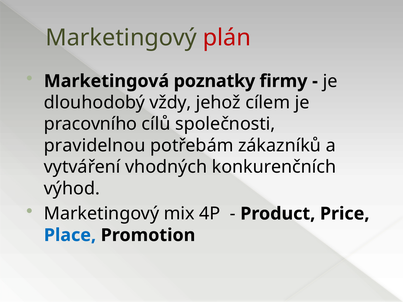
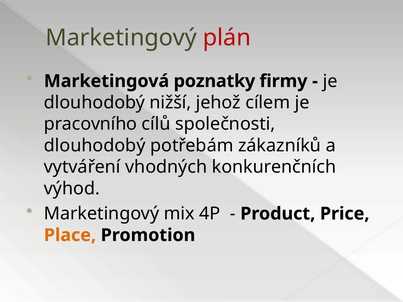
vždy: vždy -> nižší (170, 103)
pravidelnou: pravidelnou -> dlouhodobý (95, 146)
Place colour: blue -> orange (70, 235)
